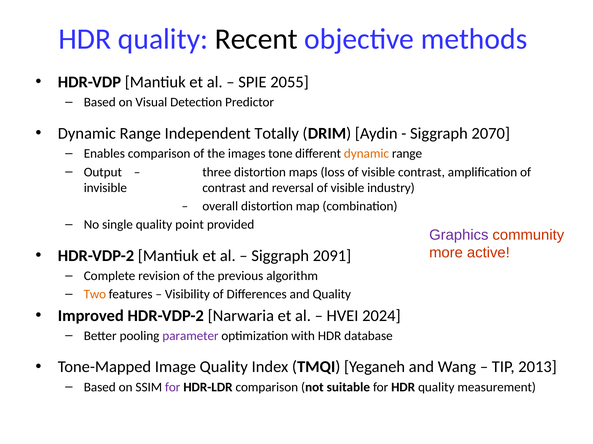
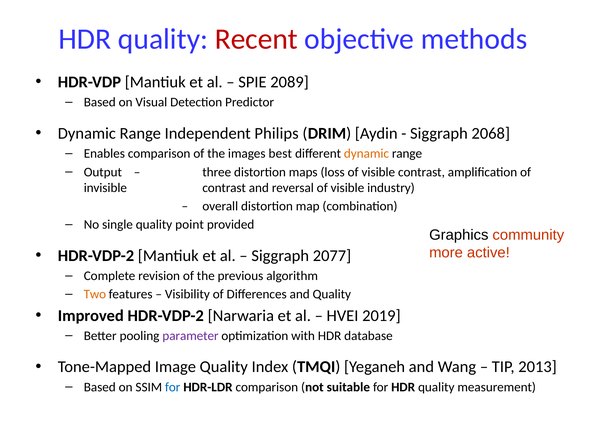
Recent colour: black -> red (256, 39)
2055: 2055 -> 2089 (290, 82)
Totally: Totally -> Philips (277, 134)
2070: 2070 -> 2068 (491, 134)
tone: tone -> best (280, 154)
Graphics colour: purple -> black (459, 235)
2091: 2091 -> 2077 (332, 256)
2024: 2024 -> 2019 (381, 316)
for colour: purple -> blue (173, 388)
